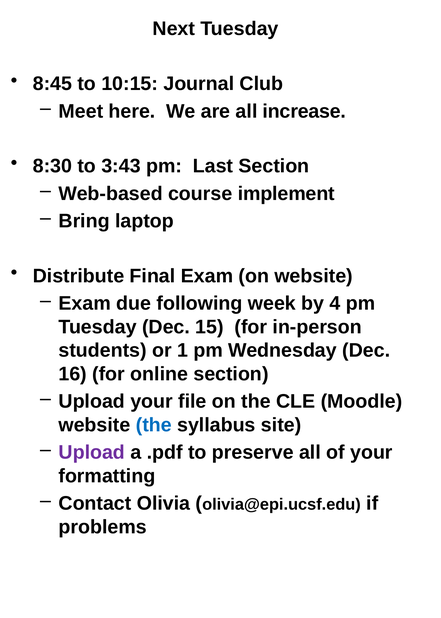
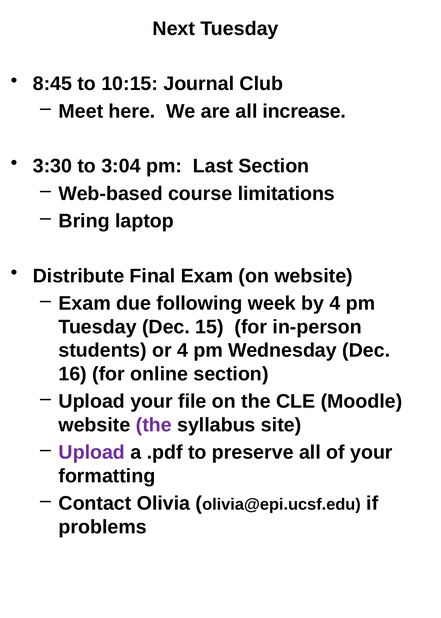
8:30: 8:30 -> 3:30 (52, 166)
3:43: 3:43 -> 3:04 (121, 166)
implement: implement -> limitations (286, 193)
or 1: 1 -> 4 (183, 350)
the colour: blue -> purple (154, 425)
